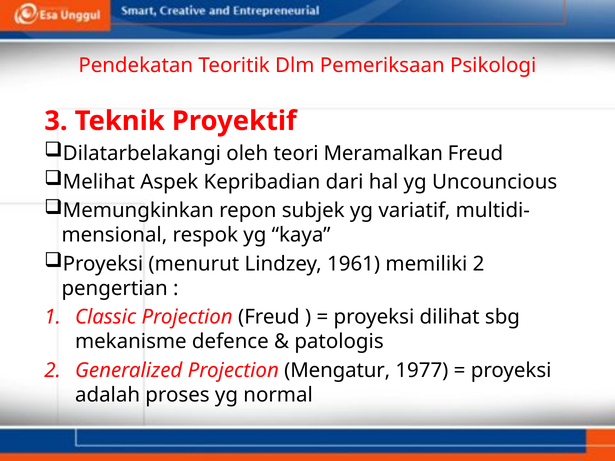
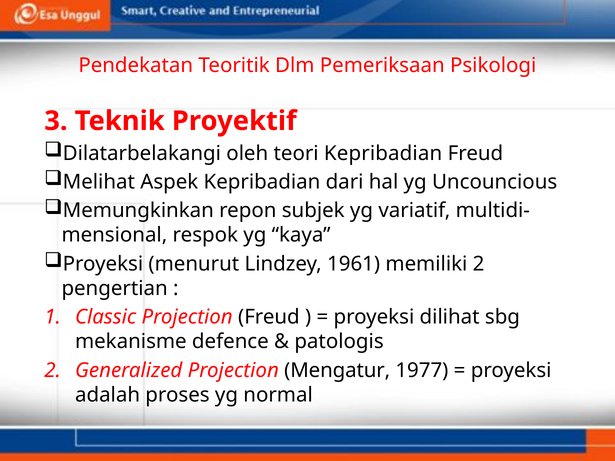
teori Meramalkan: Meramalkan -> Kepribadian (383, 153)
